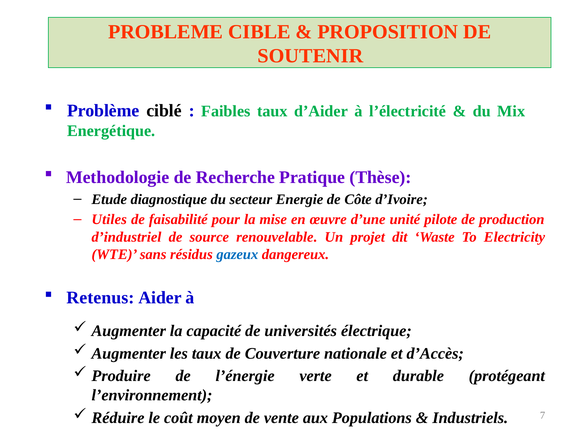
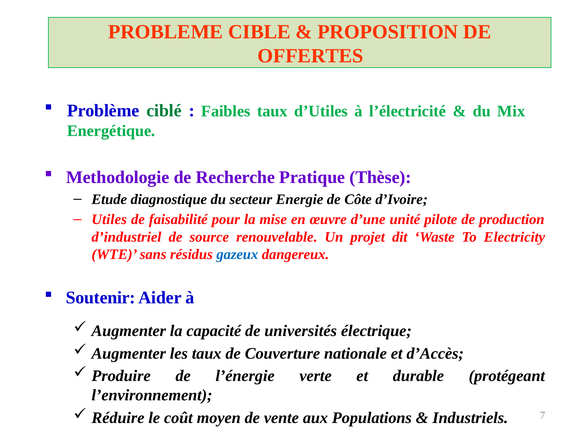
SOUTENIR: SOUTENIR -> OFFERTES (310, 56)
ciblé colour: black -> green (164, 111)
d’Aider: d’Aider -> d’Utiles (321, 111)
Retenus: Retenus -> Soutenir (101, 298)
